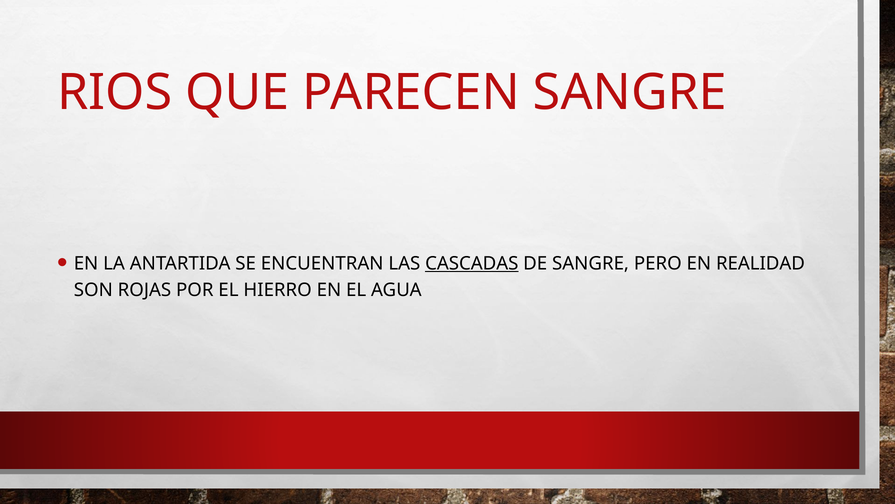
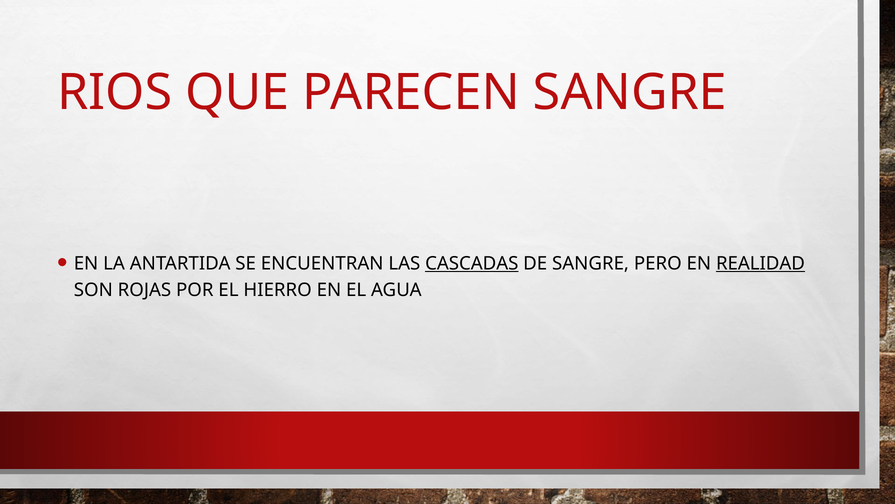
REALIDAD underline: none -> present (760, 263)
